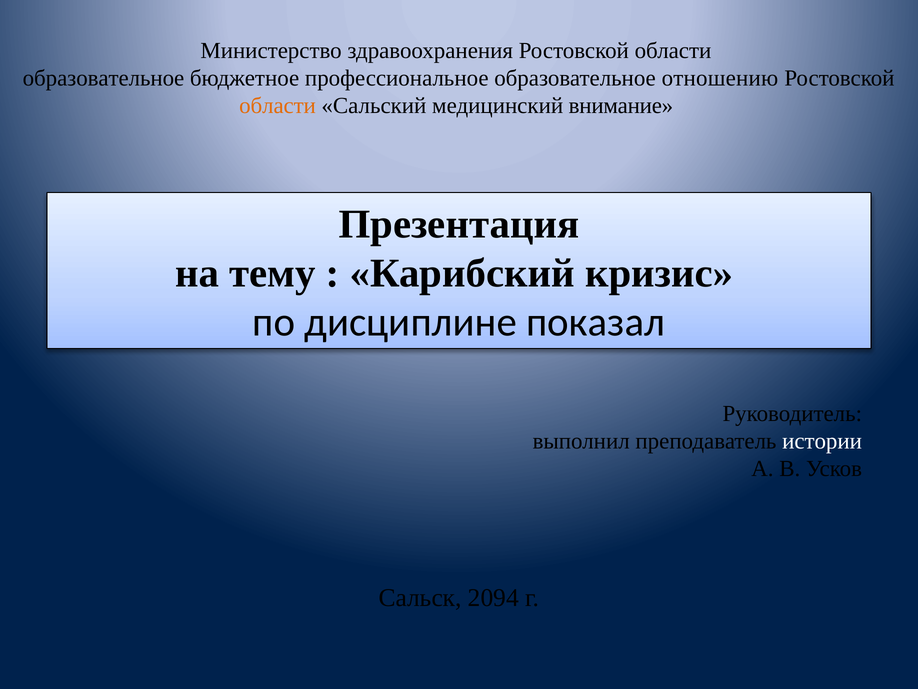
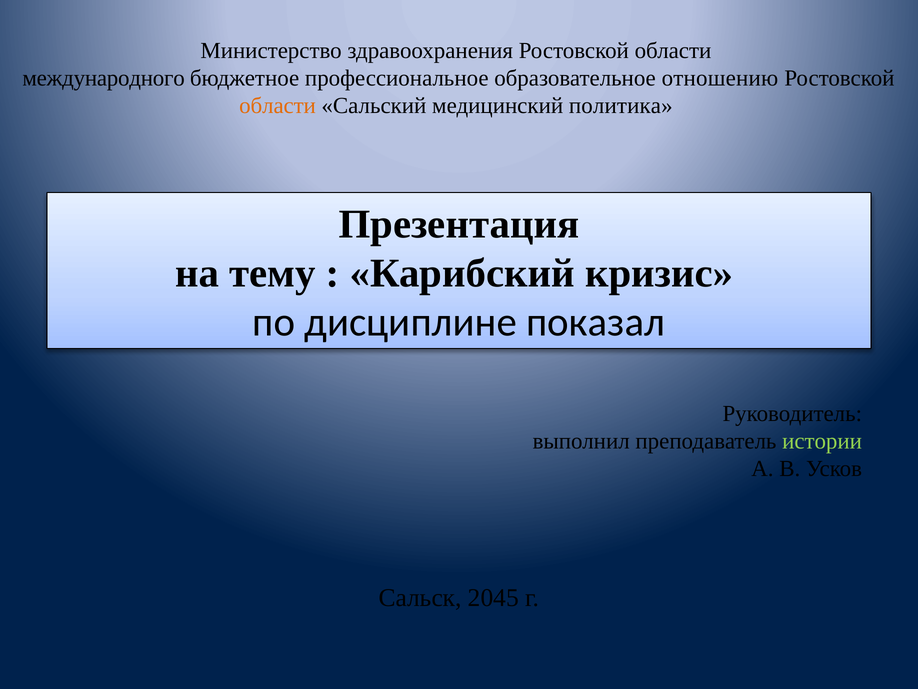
образовательное: образовательное -> международного (104, 78)
внимание: внимание -> политика (621, 106)
истории colour: white -> light green (822, 441)
2094: 2094 -> 2045 (493, 597)
